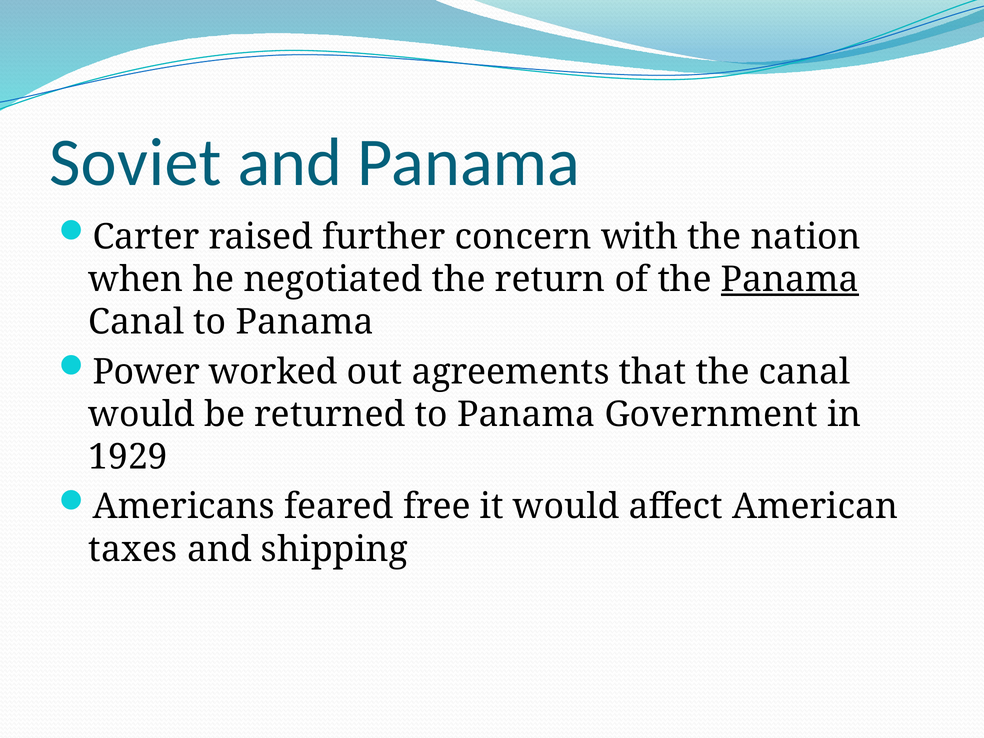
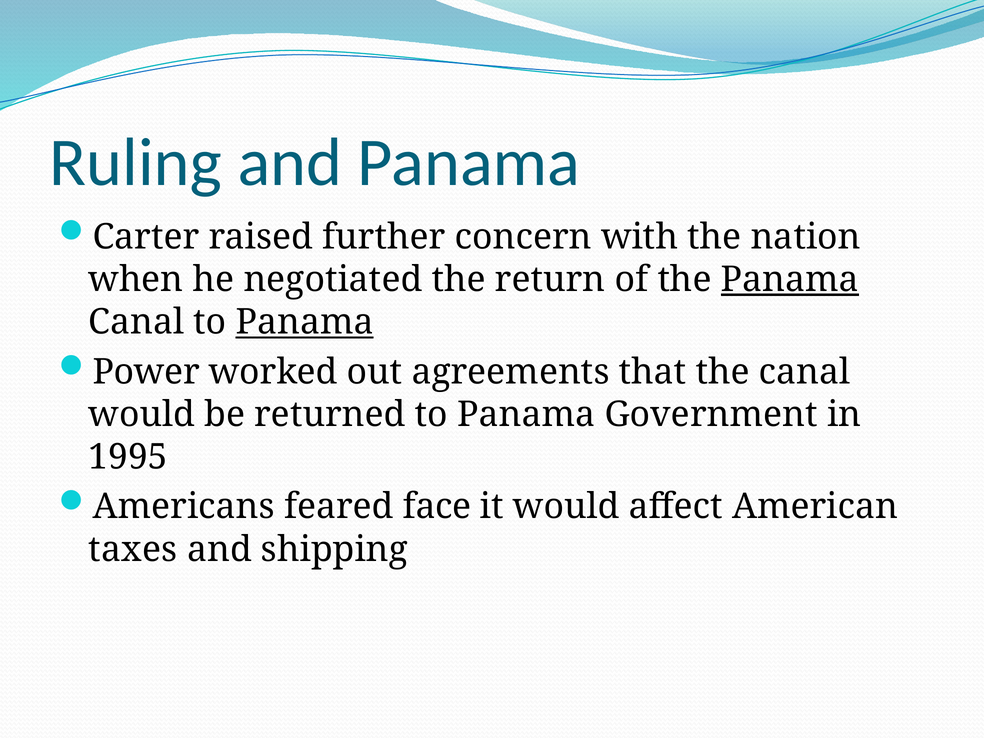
Soviet: Soviet -> Ruling (136, 163)
Panama underline: none -> present (305, 322)
1929: 1929 -> 1995 (128, 457)
free: free -> face (437, 507)
